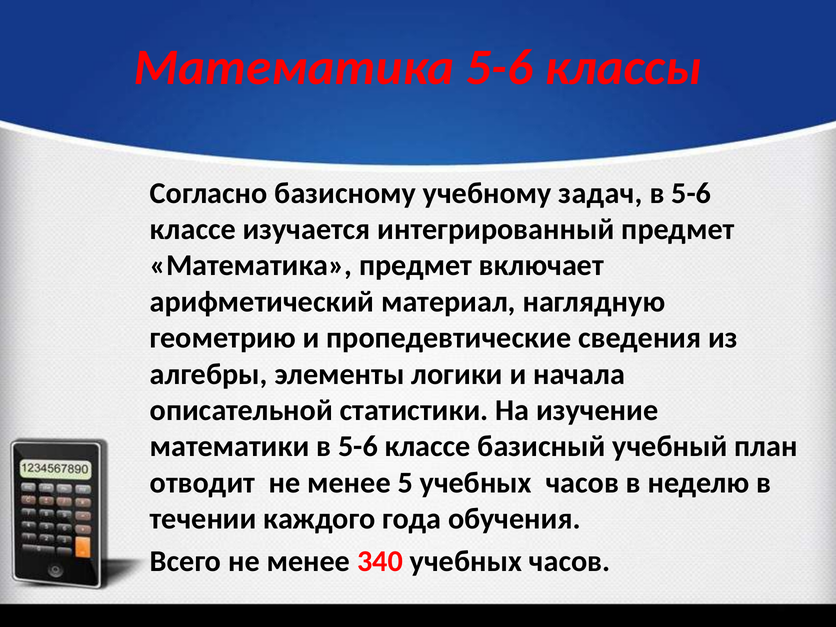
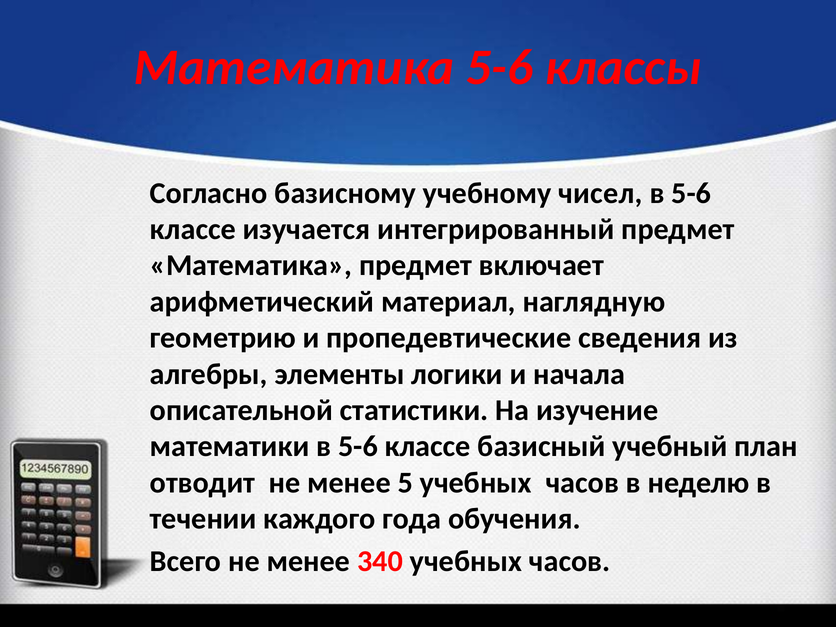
задач: задач -> чисел (600, 193)
